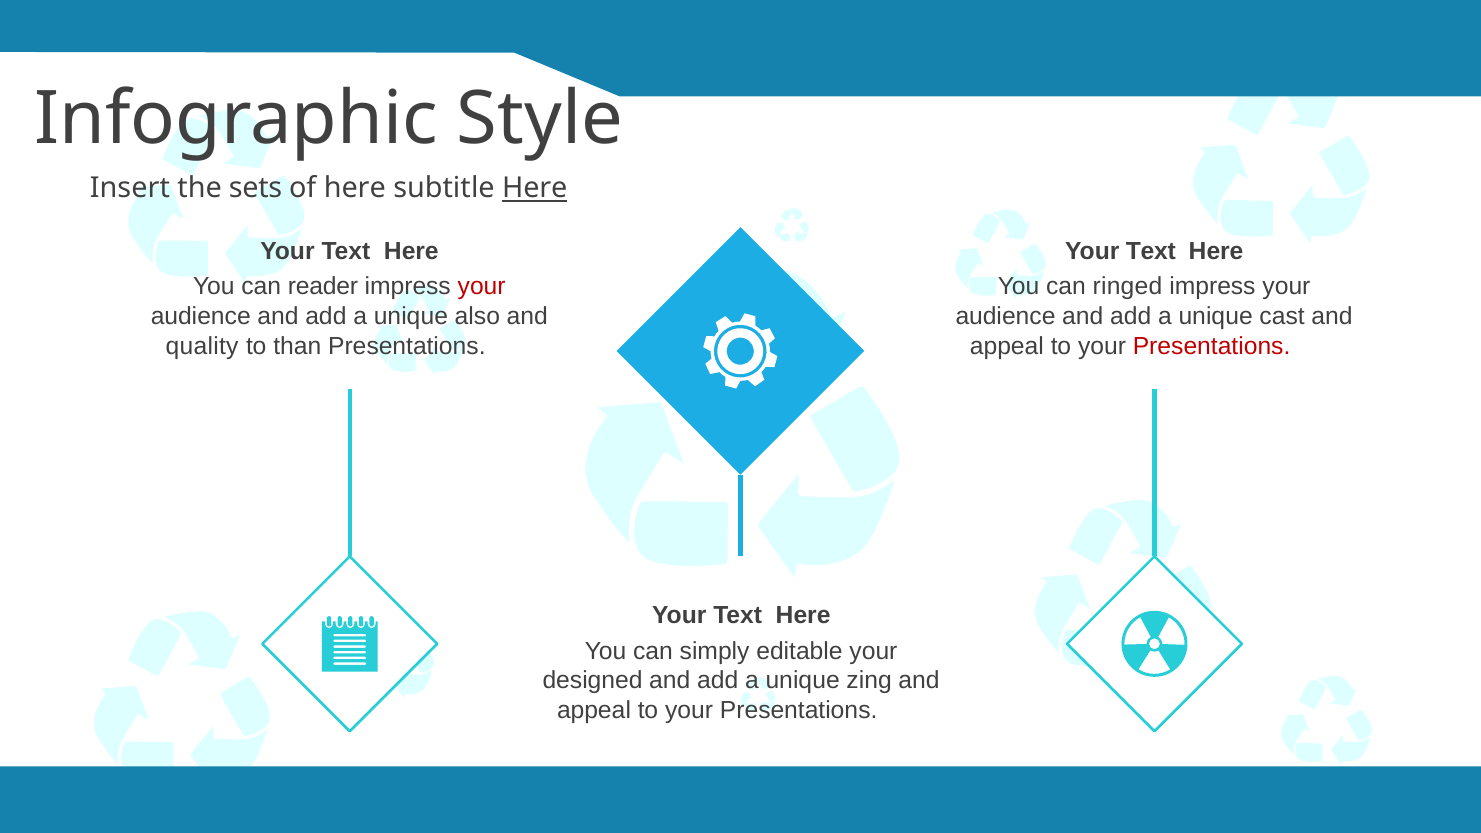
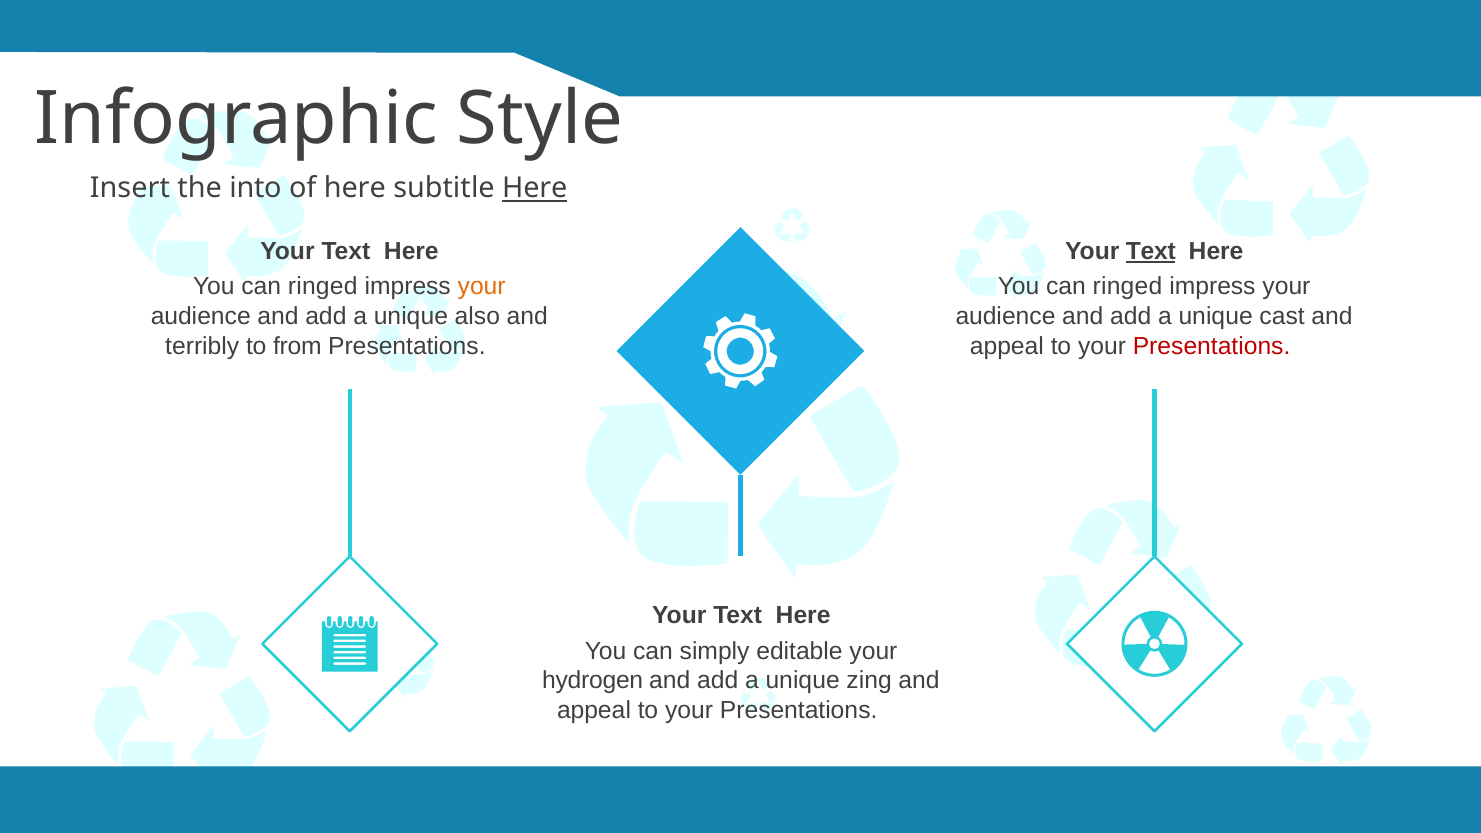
sets: sets -> into (256, 188)
Text underline: none -> present (1151, 251)
reader: reader -> ringed (323, 287)
your colour: red -> orange (482, 287)
quality: quality -> terribly (202, 346)
than: than -> from (297, 346)
designed: designed -> hydrogen (593, 681)
